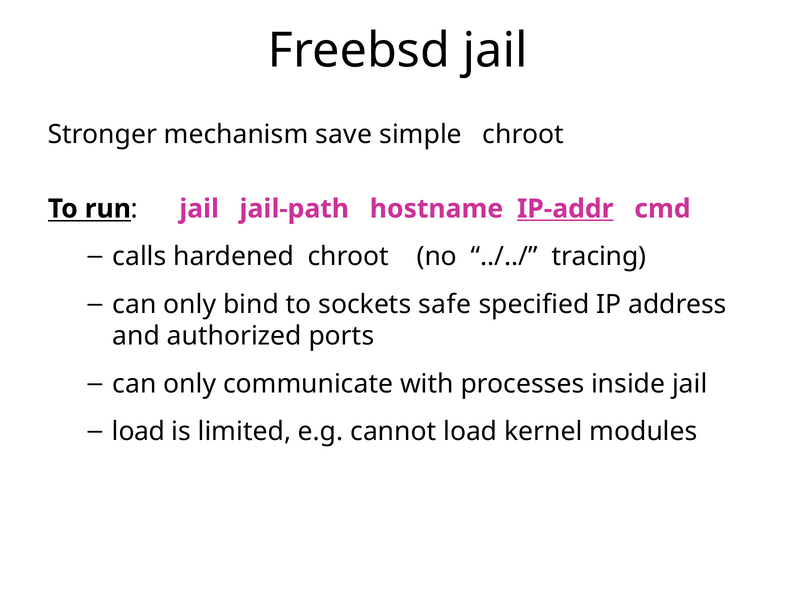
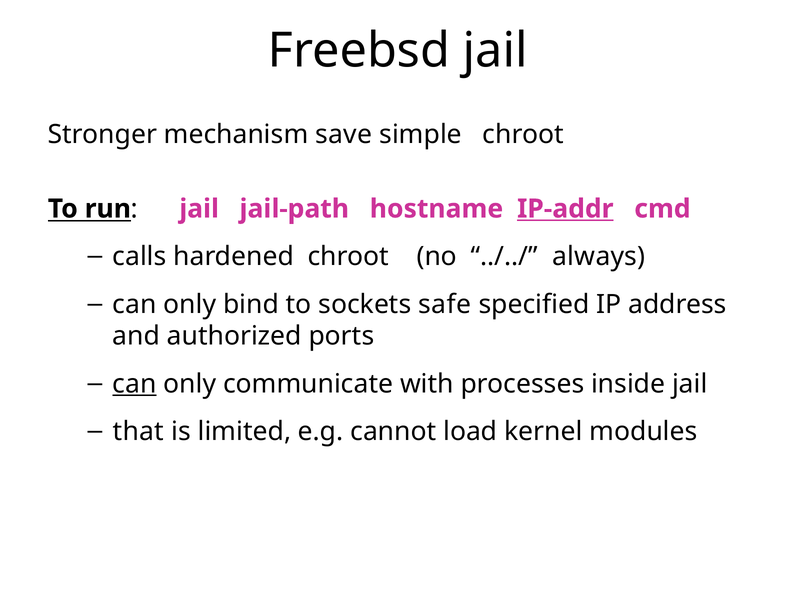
tracing: tracing -> always (599, 257)
can underline: none -> present (134, 384)
load: load -> that (138, 432)
